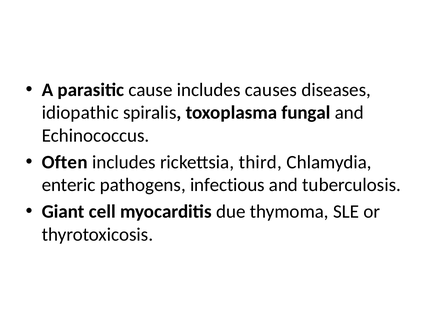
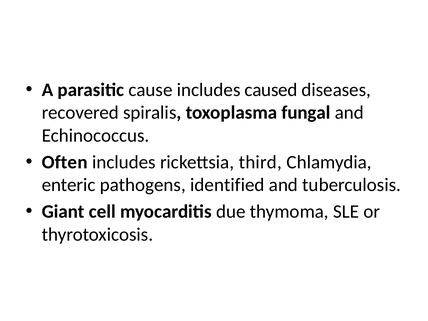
causes: causes -> caused (271, 90)
idiopathic: idiopathic -> recovered (80, 113)
infectious: infectious -> identified (227, 185)
